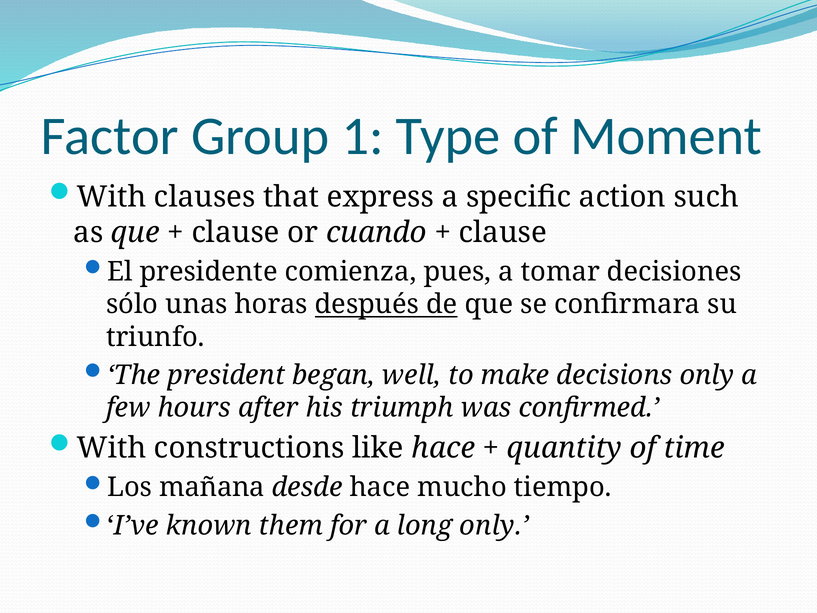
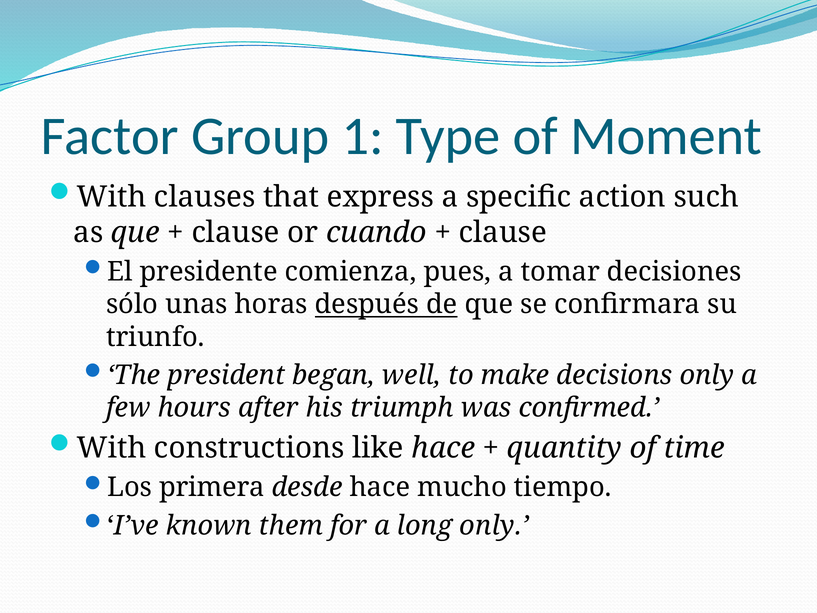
mañana: mañana -> primera (212, 487)
